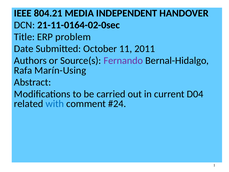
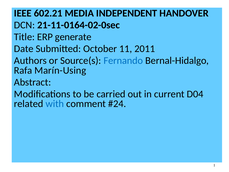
804.21: 804.21 -> 602.21 (48, 13)
problem: problem -> generate (73, 37)
Fernando colour: purple -> blue (123, 60)
